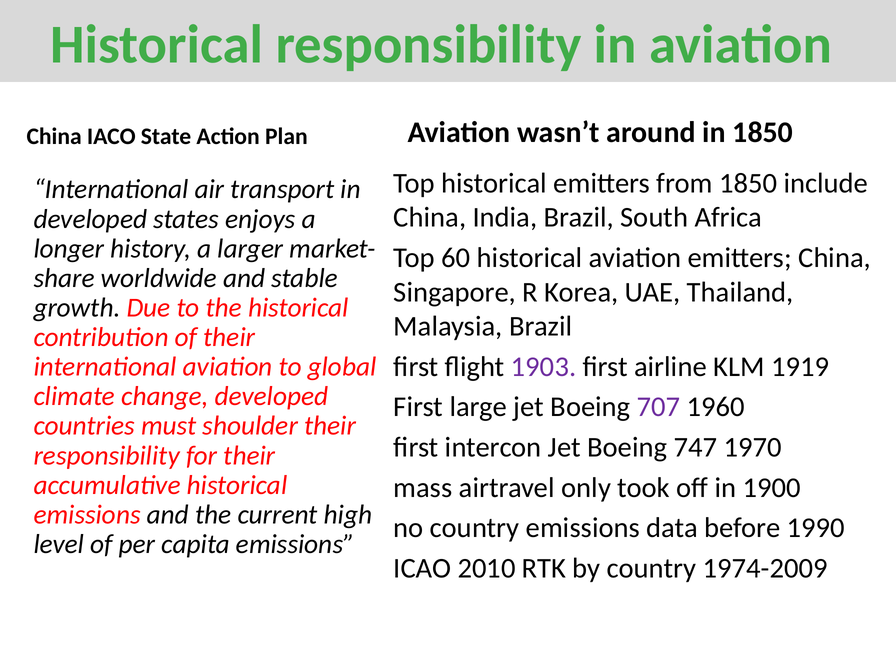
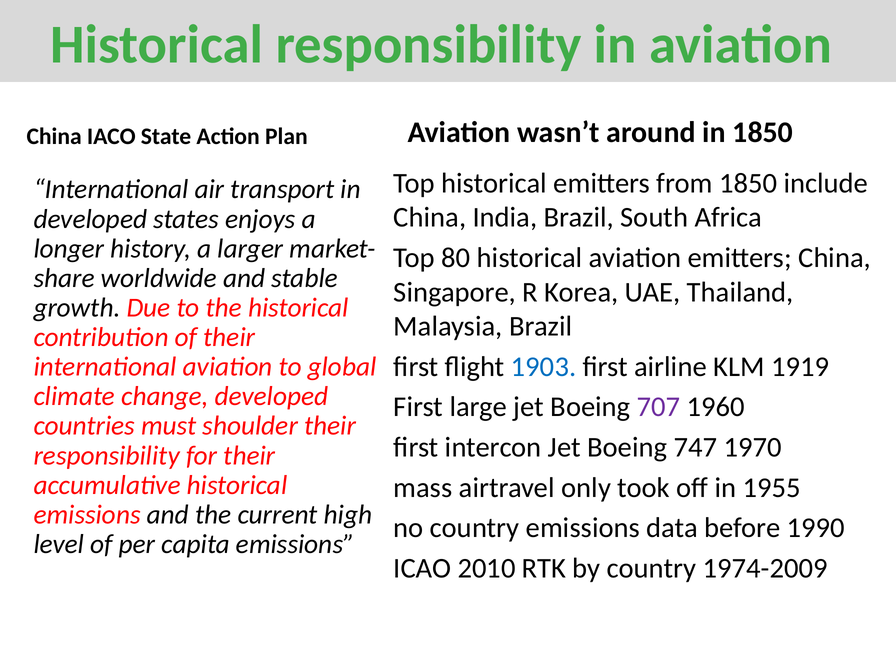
60: 60 -> 80 (456, 258)
1903 colour: purple -> blue (544, 367)
1900: 1900 -> 1955 (772, 488)
